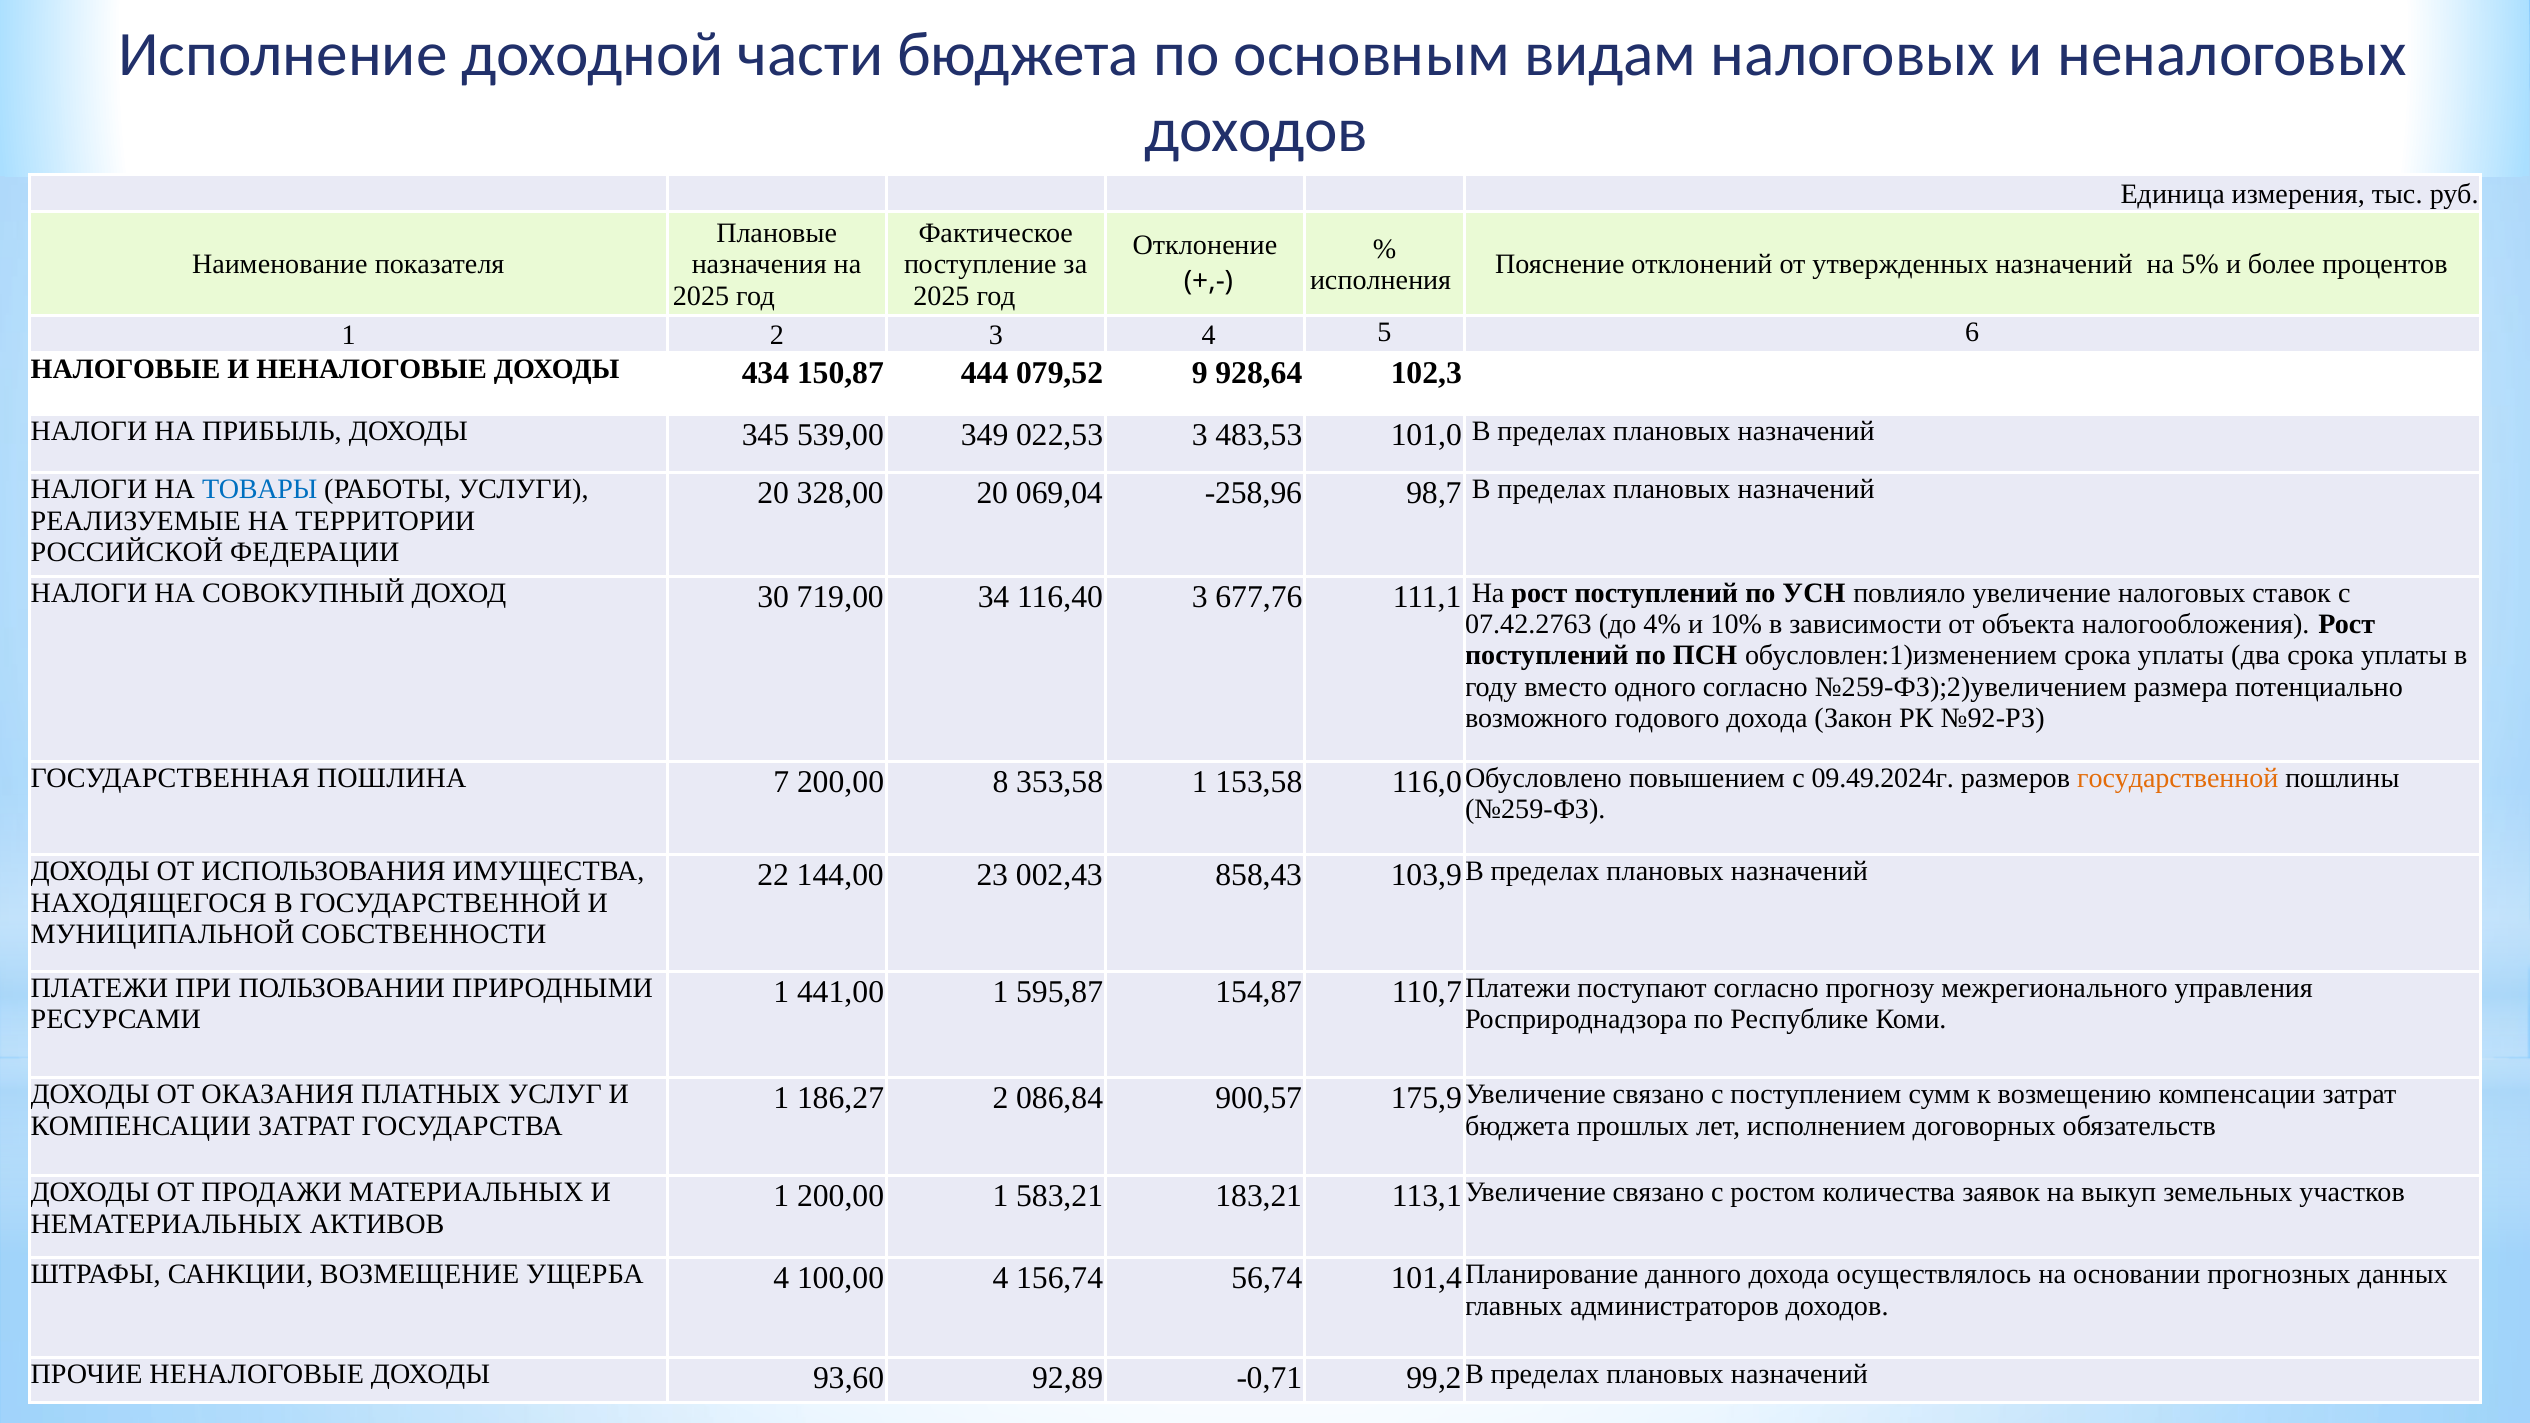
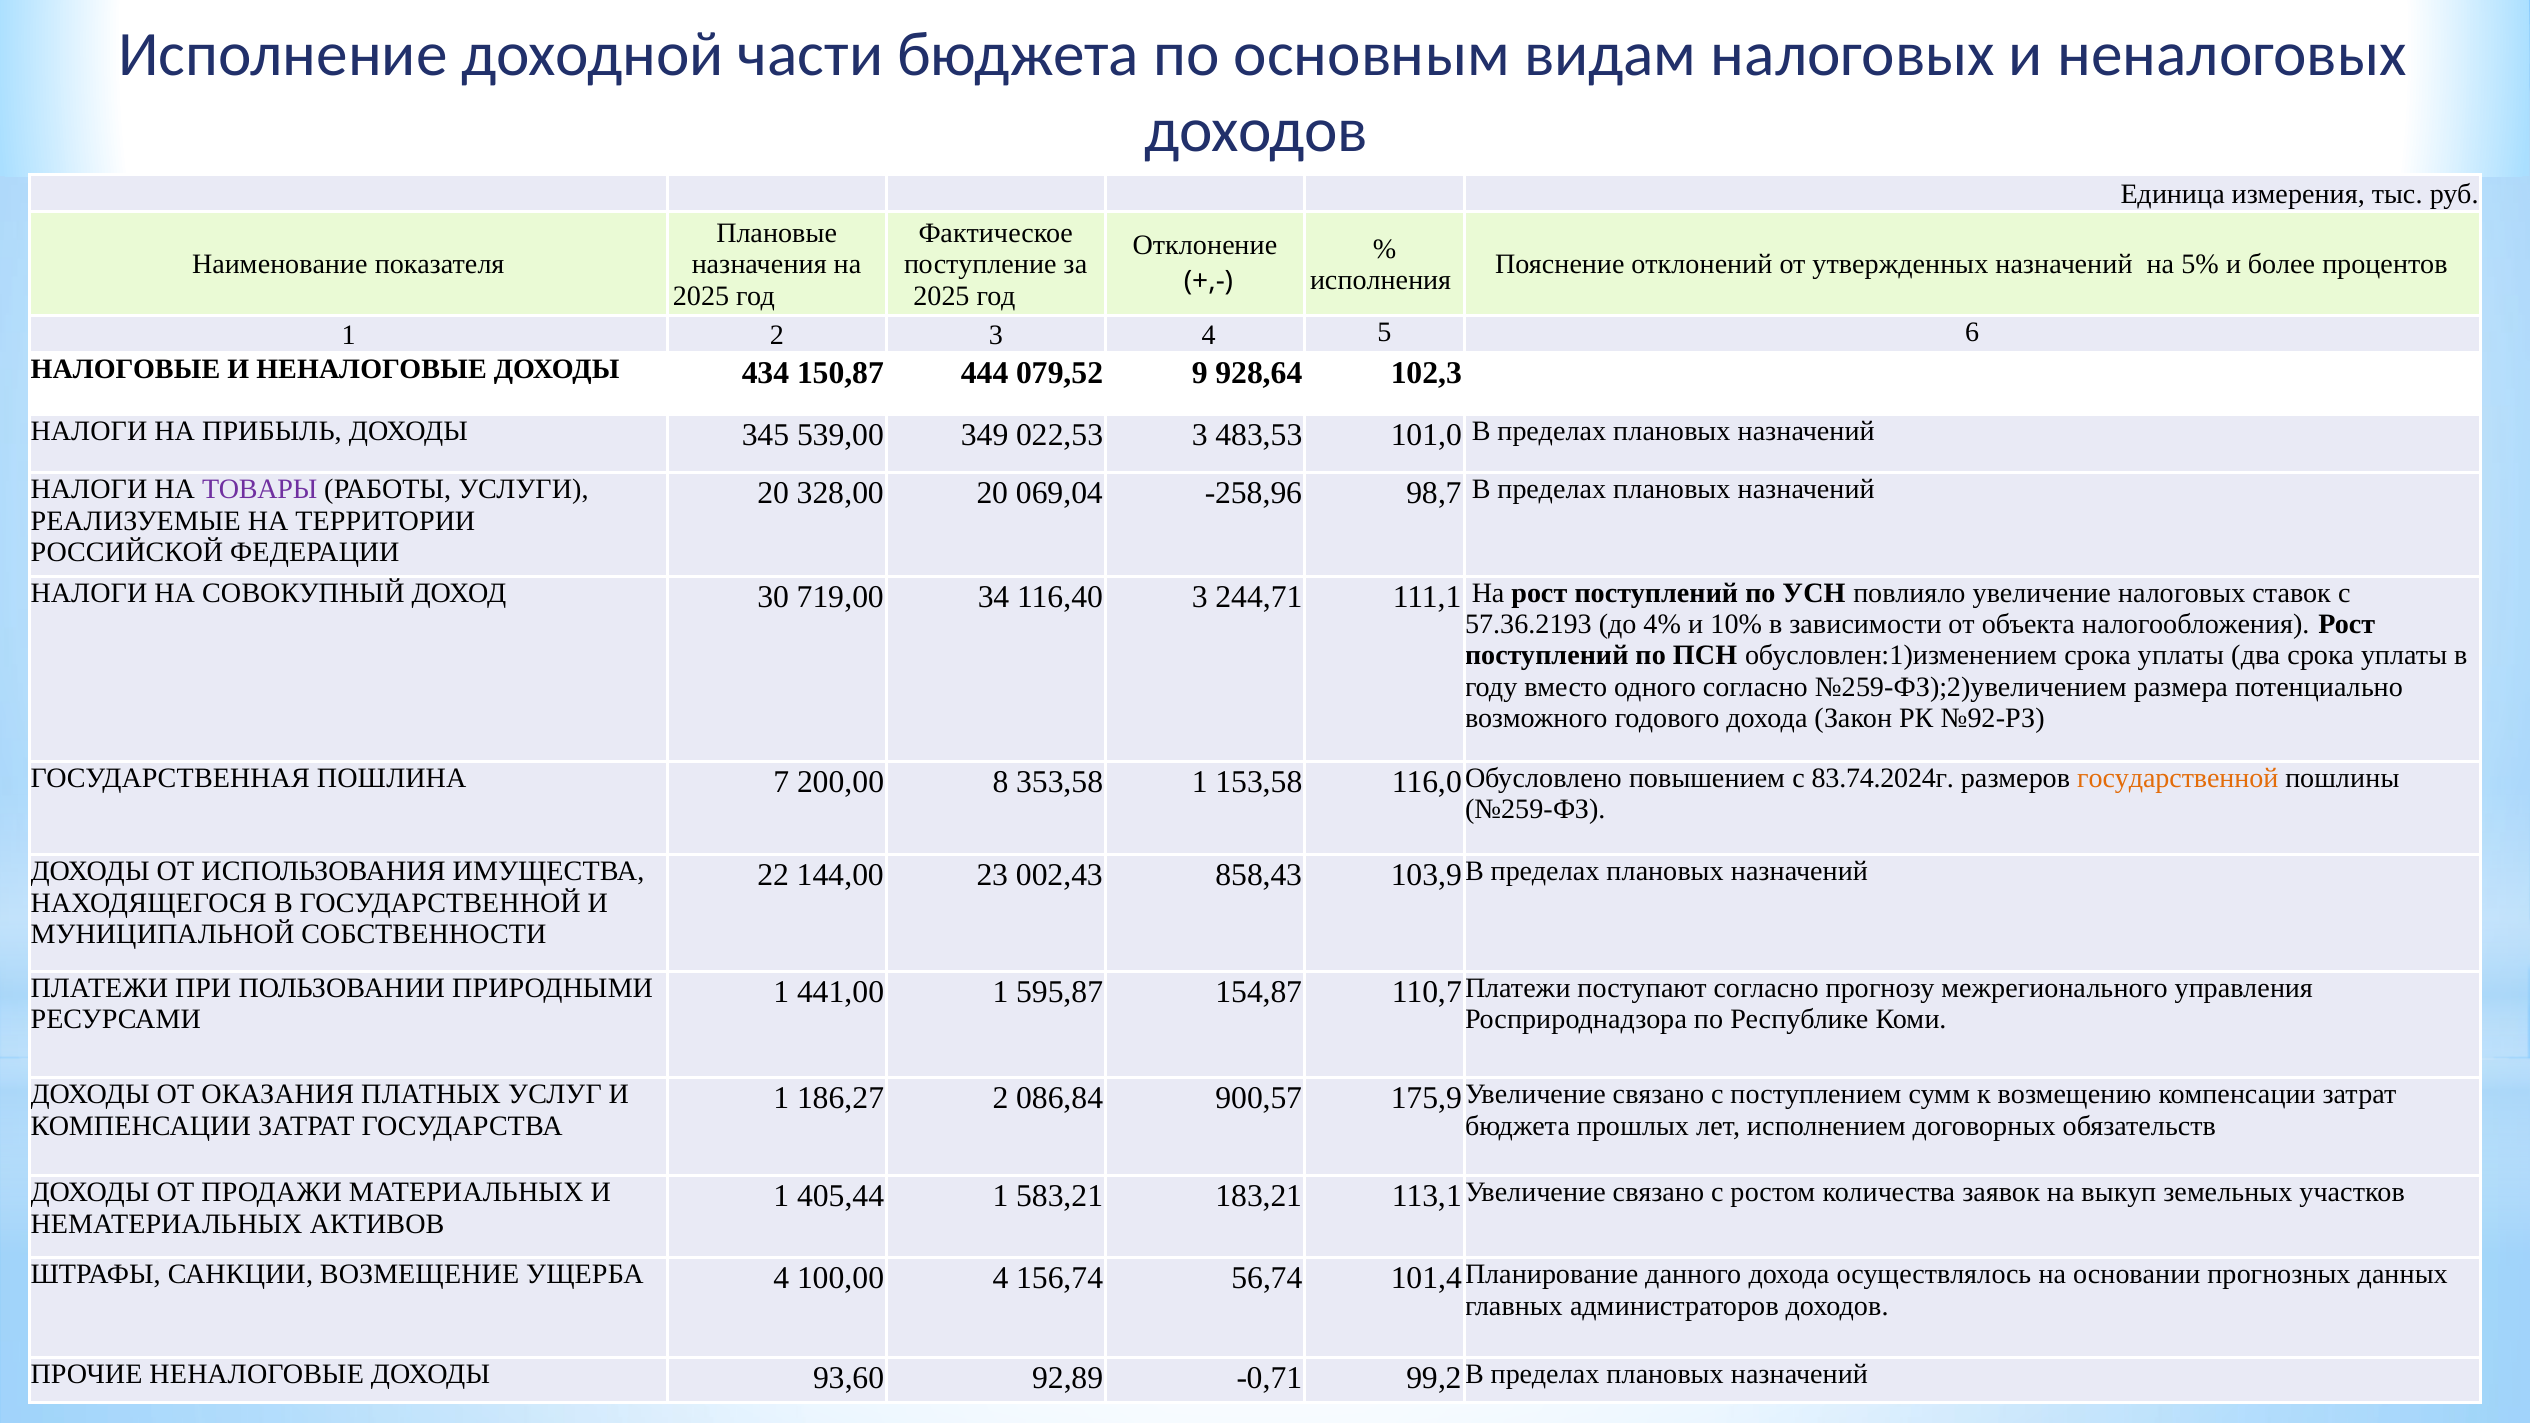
ТОВАРЫ colour: blue -> purple (260, 490)
677,76: 677,76 -> 244,71 (1259, 597)
07.42.2763: 07.42.2763 -> 57.36.2193 (1528, 625)
09.49.2024г: 09.49.2024г -> 83.74.2024г (1883, 778)
1 200,00: 200,00 -> 405,44 (841, 1196)
